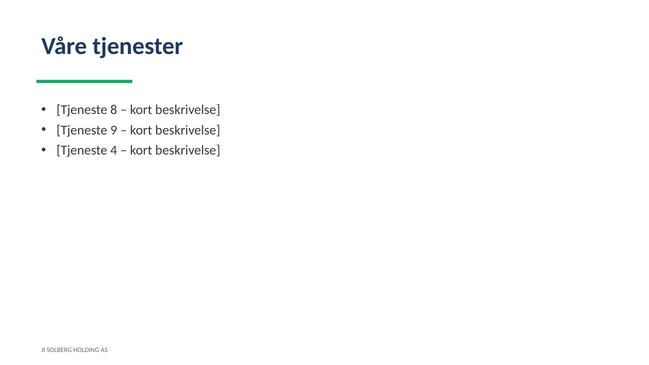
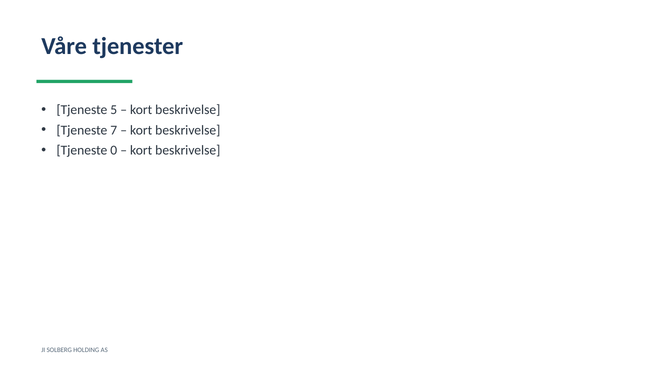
8: 8 -> 5 (114, 110)
9: 9 -> 7 (114, 130)
4: 4 -> 0 (114, 151)
